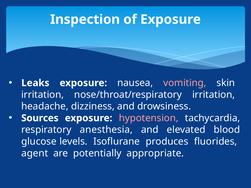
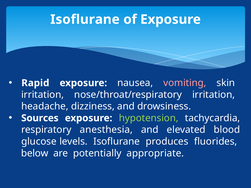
Inspection: Inspection -> Isoflurane (85, 19)
Leaks: Leaks -> Rapid (35, 83)
hypotension colour: pink -> light green (149, 118)
agent: agent -> below (35, 153)
